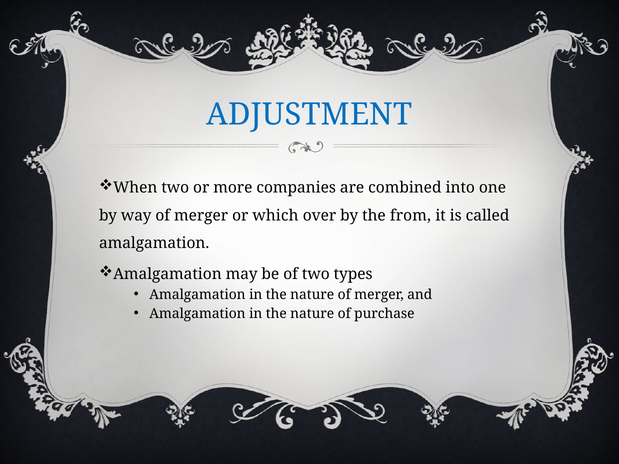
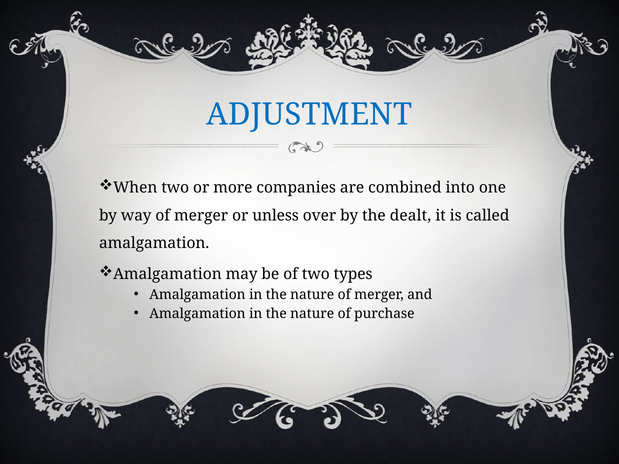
which: which -> unless (276, 216)
from: from -> dealt (410, 216)
